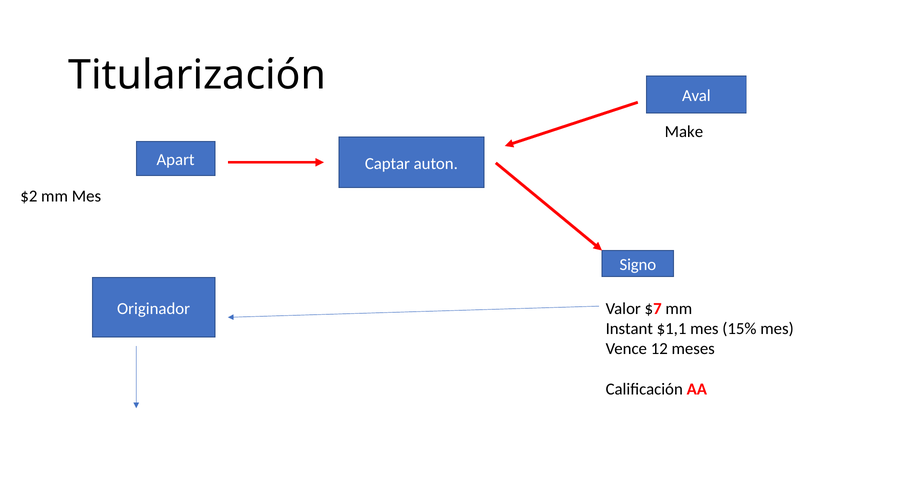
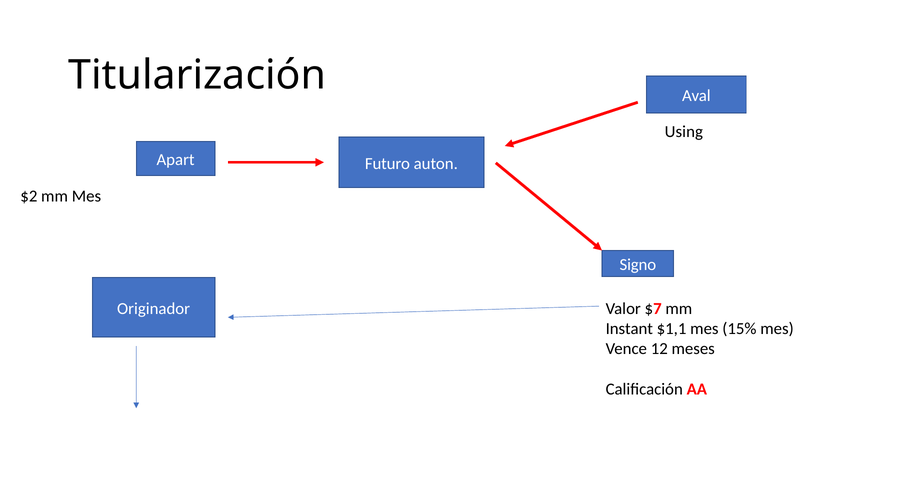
Make: Make -> Using (684, 132)
Captar: Captar -> Futuro (387, 164)
